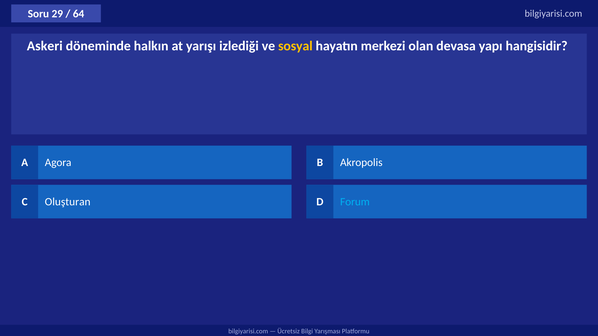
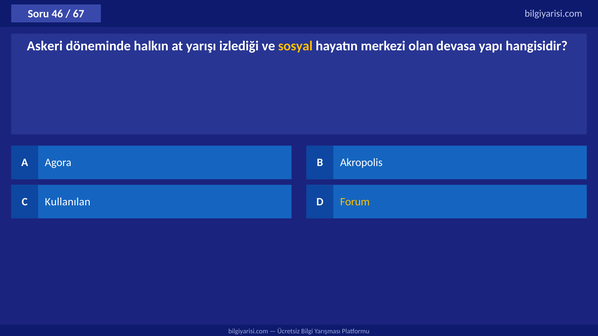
29: 29 -> 46 (57, 14)
64: 64 -> 67 (79, 14)
Oluşturan: Oluşturan -> Kullanılan (68, 202)
Forum colour: light blue -> yellow (355, 202)
